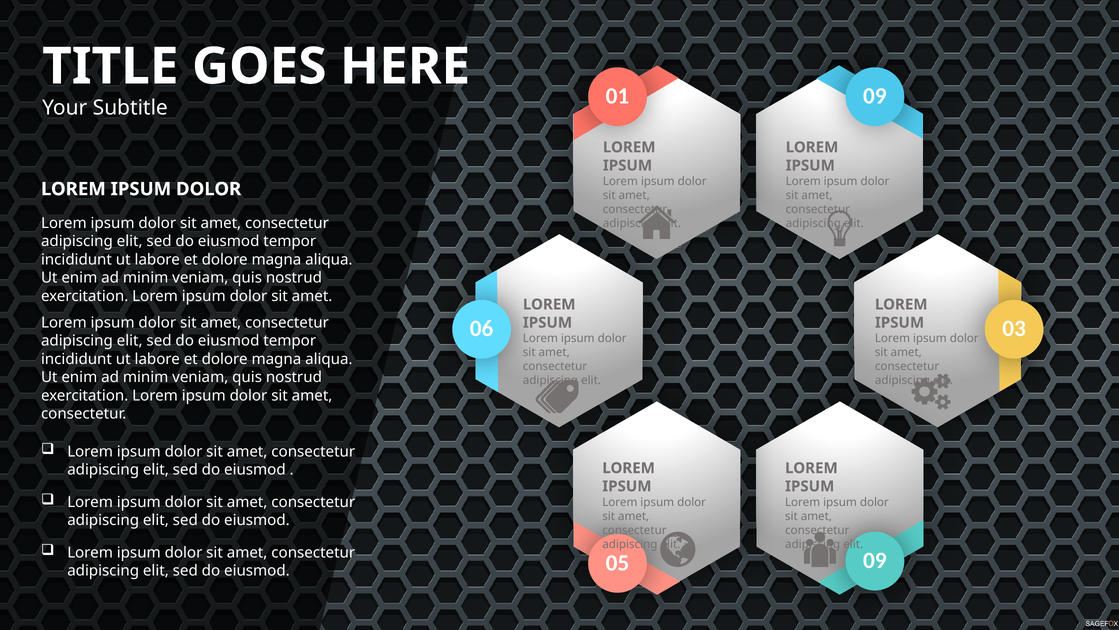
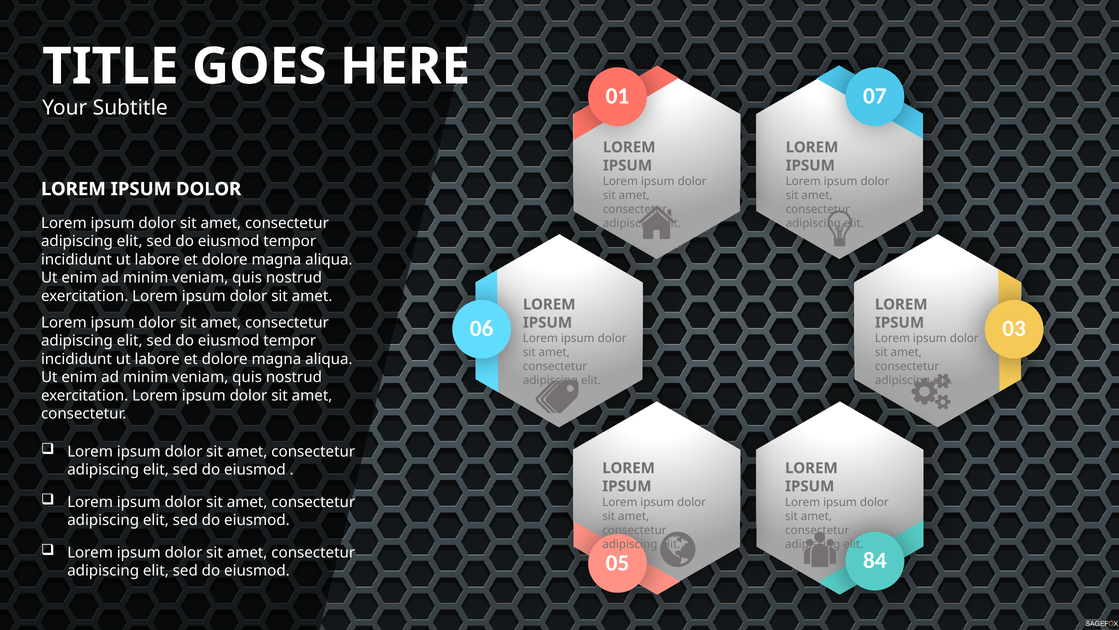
01 09: 09 -> 07 (875, 96)
05 09: 09 -> 84 (875, 560)
